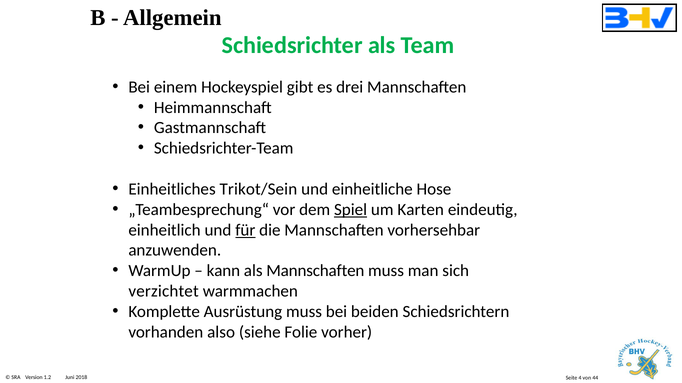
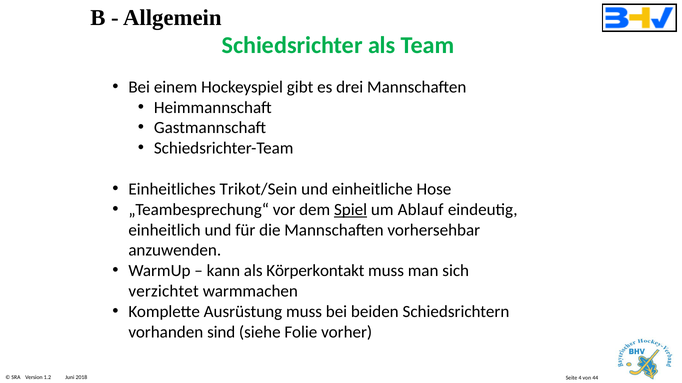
Karten: Karten -> Ablauf (421, 210)
für underline: present -> none (245, 230)
als Mannschaften: Mannschaften -> Körperkontakt (315, 271)
also: also -> sind (221, 333)
